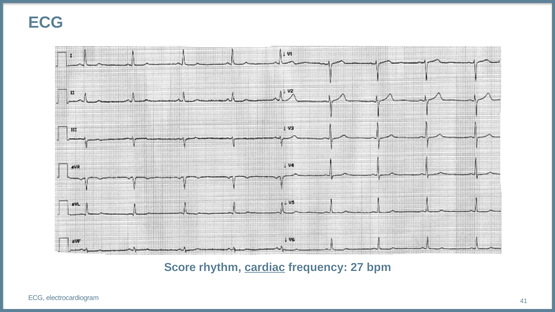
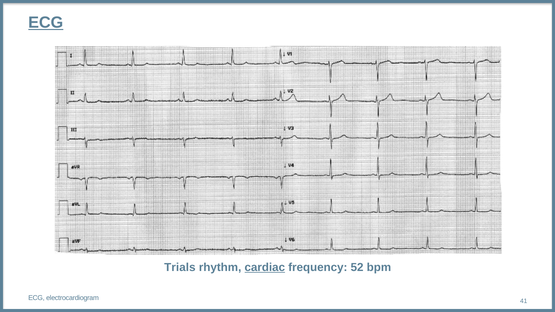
ECG underline: none -> present (46, 23)
Score: Score -> Trials (180, 268)
27: 27 -> 52 (357, 268)
